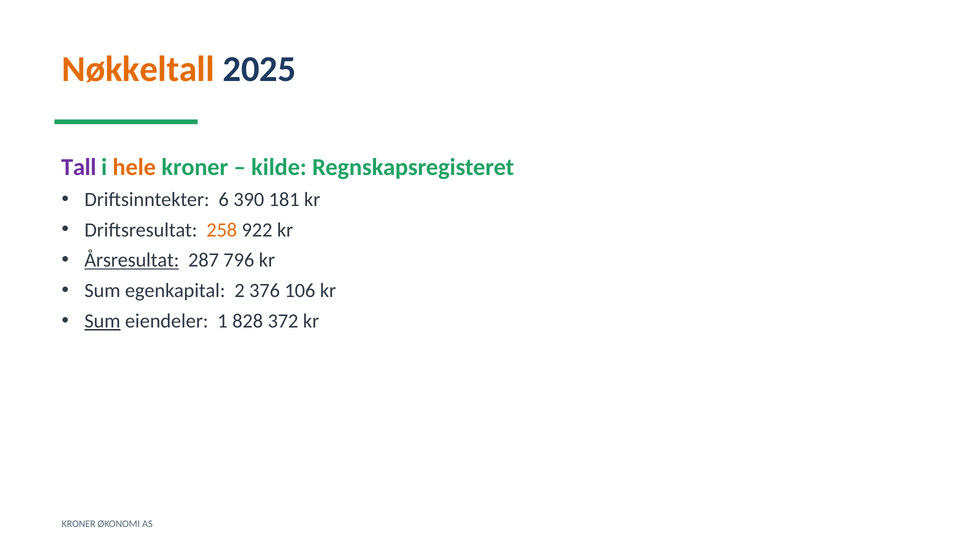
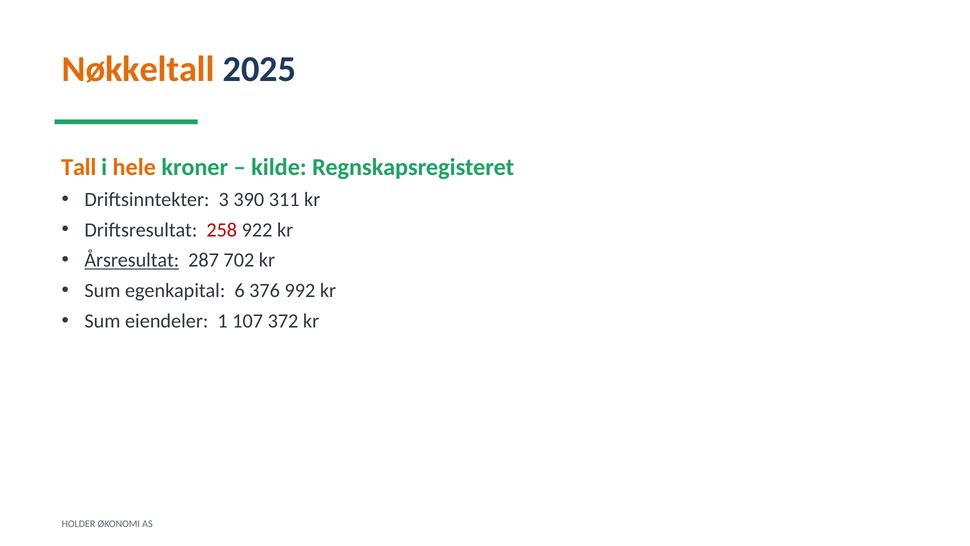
Tall colour: purple -> orange (79, 167)
6: 6 -> 3 (224, 199)
181: 181 -> 311 (284, 199)
258 colour: orange -> red (222, 230)
796: 796 -> 702 (239, 260)
2: 2 -> 6 (240, 290)
106: 106 -> 992 (300, 290)
Sum underline: present -> none (102, 321)
828: 828 -> 107 (248, 321)
KRONER: KRONER -> HOLDER (79, 524)
